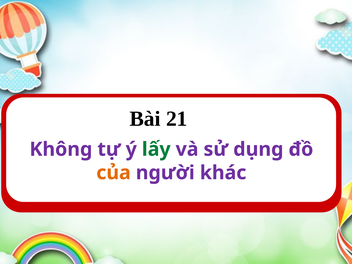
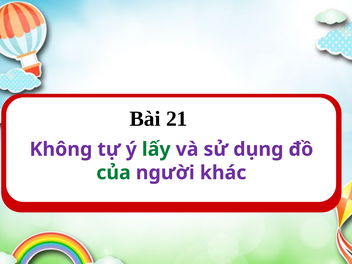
của colour: orange -> green (114, 173)
